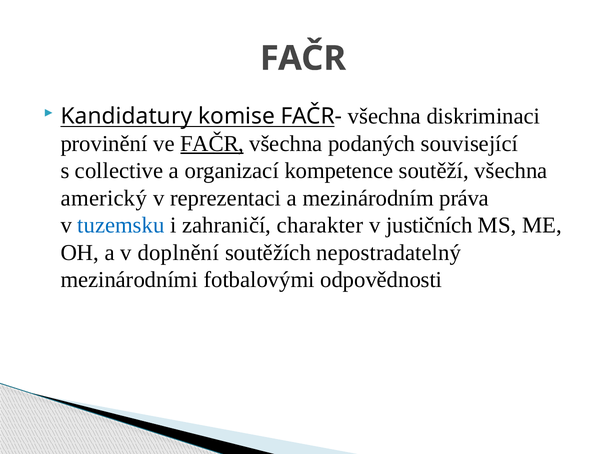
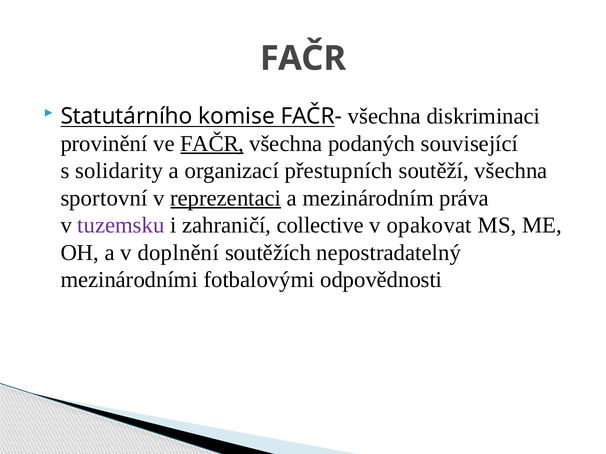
Kandidatury: Kandidatury -> Statutárního (127, 116)
collective: collective -> solidarity (119, 171)
kompetence: kompetence -> přestupních (339, 171)
americký: americký -> sportovní (104, 198)
reprezentaci underline: none -> present (226, 198)
tuzemsku colour: blue -> purple (121, 226)
charakter: charakter -> collective (320, 226)
justičních: justičních -> opakovat (429, 226)
